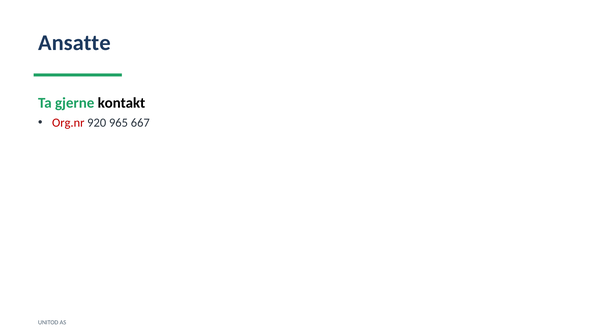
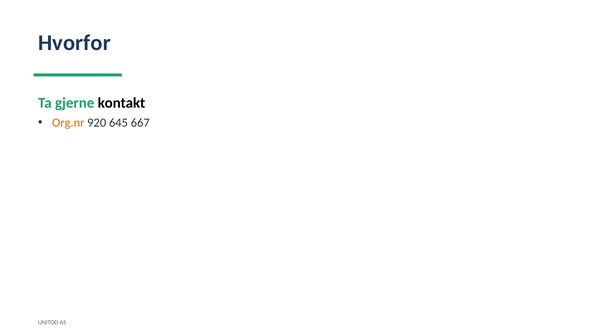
Ansatte: Ansatte -> Hvorfor (74, 43)
Org.nr colour: red -> orange (68, 123)
965: 965 -> 645 (118, 123)
